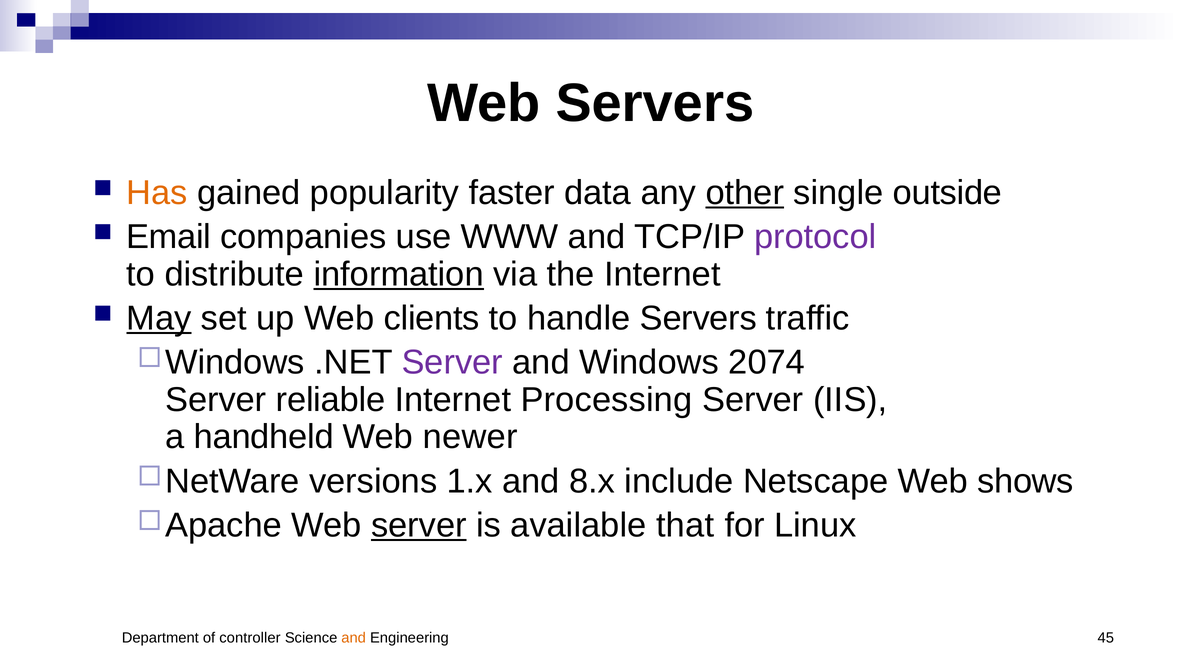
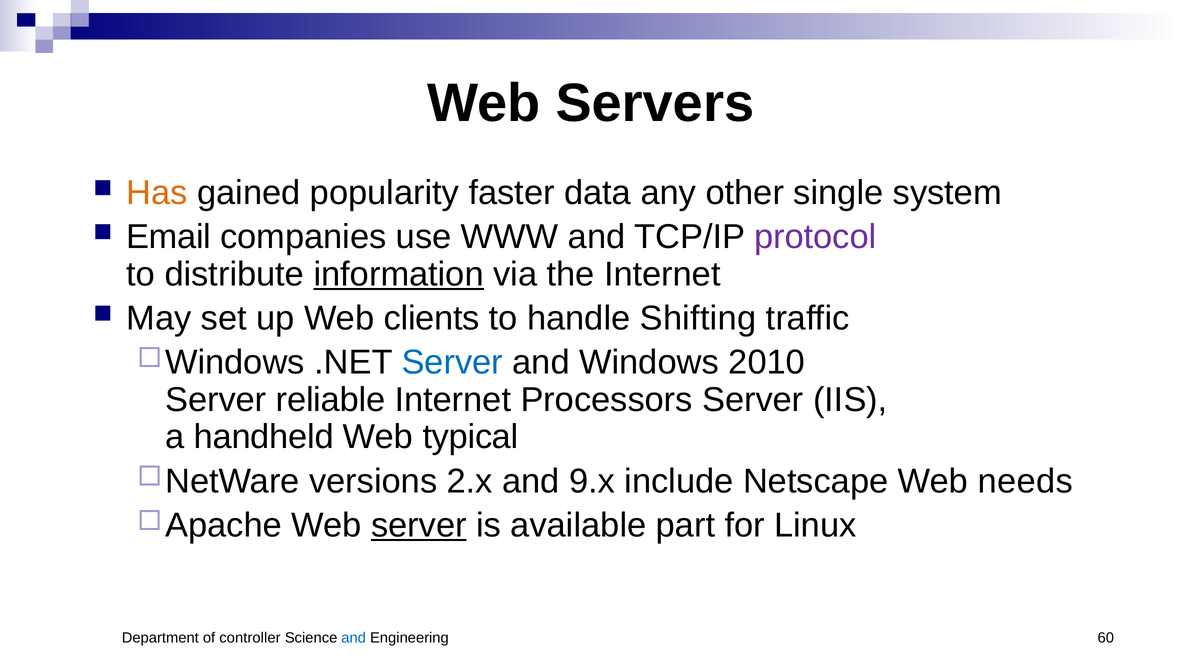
other underline: present -> none (745, 193)
outside: outside -> system (947, 193)
May underline: present -> none (159, 318)
handle Servers: Servers -> Shifting (698, 318)
Server colour: purple -> blue (452, 362)
2074: 2074 -> 2010 (767, 362)
Processing: Processing -> Processors (607, 400)
newer: newer -> typical (471, 437)
1.x: 1.x -> 2.x (470, 481)
8.x: 8.x -> 9.x (592, 481)
shows: shows -> needs (1025, 481)
that: that -> part (685, 525)
and colour: orange -> blue (354, 638)
45: 45 -> 60 (1106, 638)
